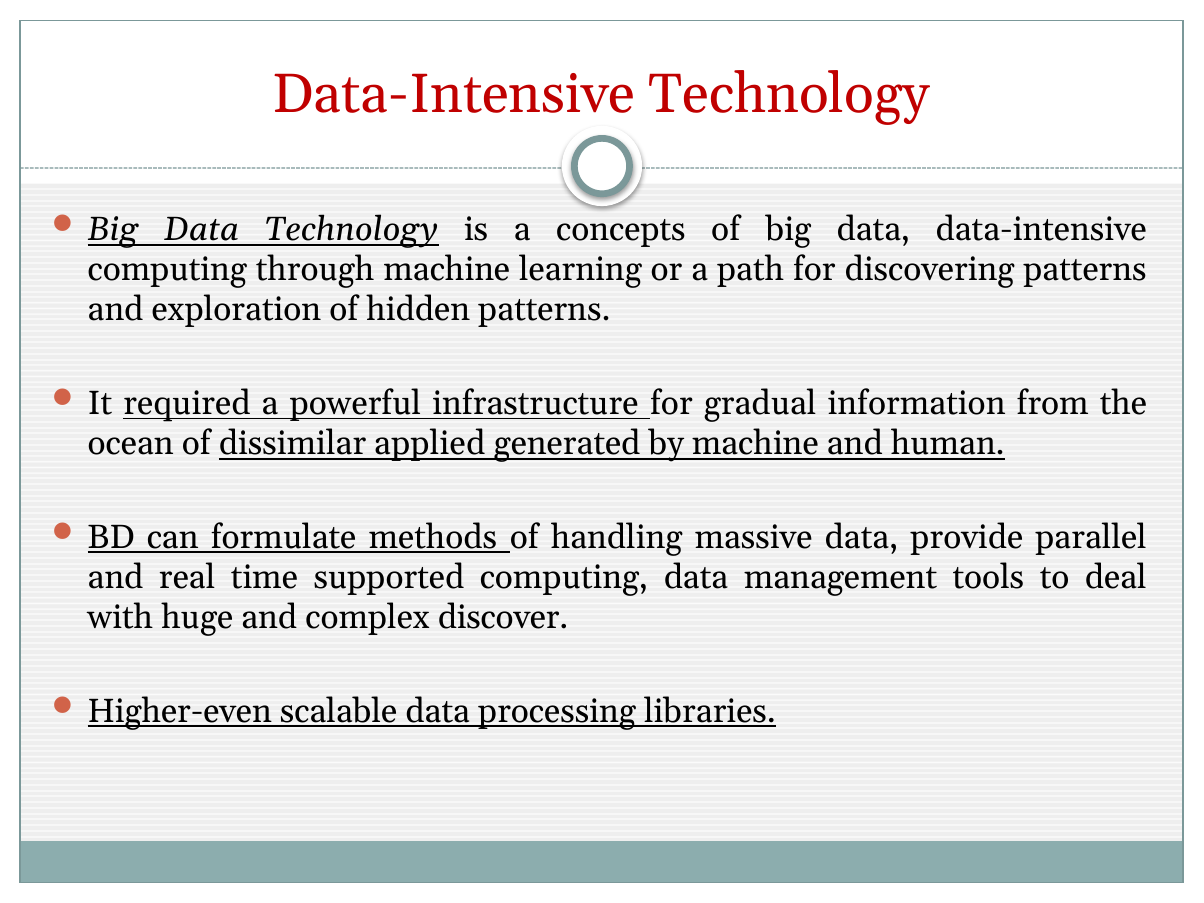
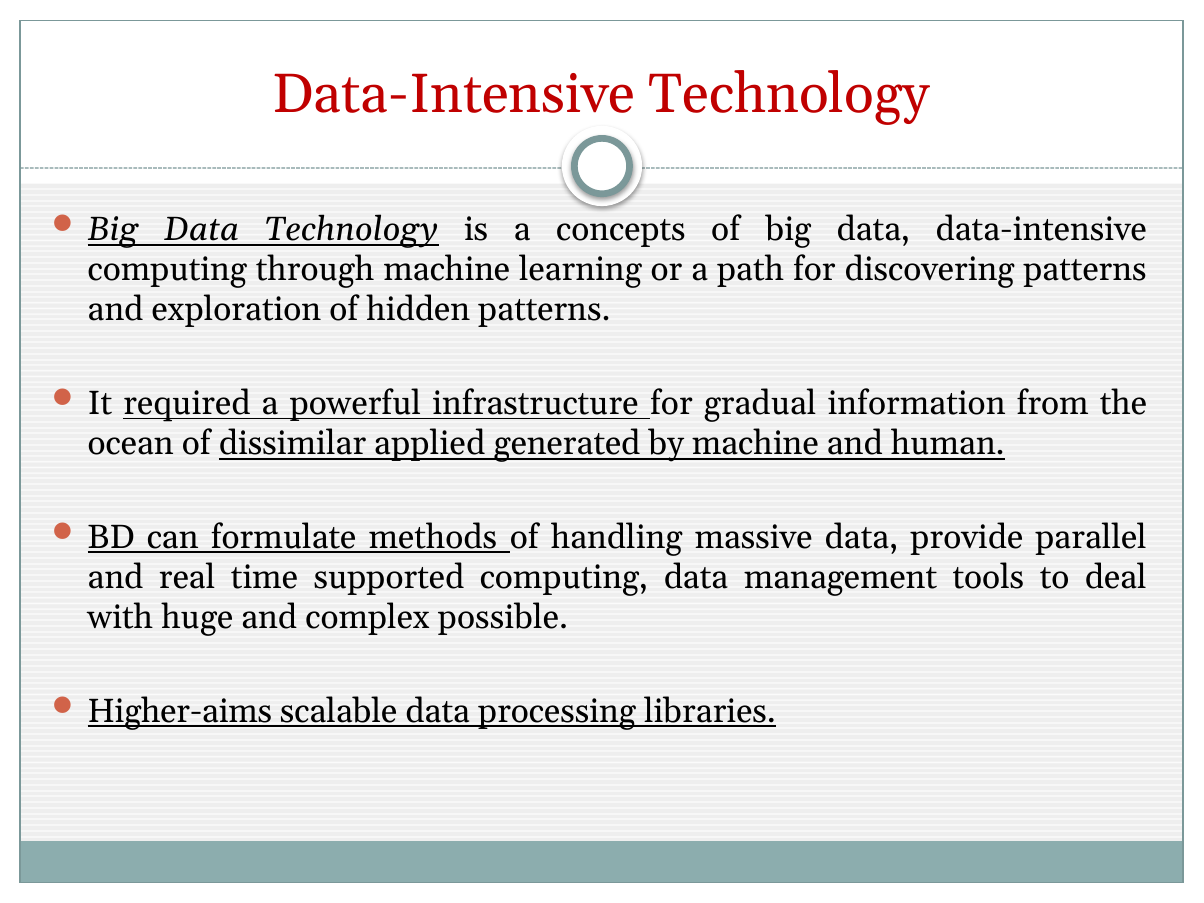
discover: discover -> possible (503, 618)
Higher-even: Higher-even -> Higher-aims (180, 711)
